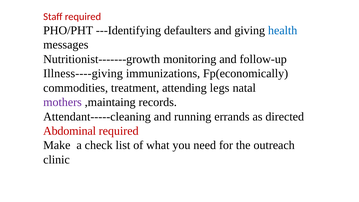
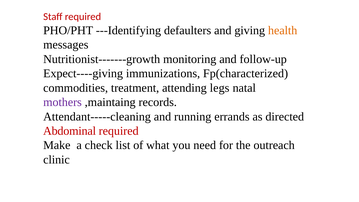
health colour: blue -> orange (283, 30)
Illness----giving: Illness----giving -> Expect----giving (83, 73)
Fp(economically: Fp(economically -> Fp(characterized (246, 73)
